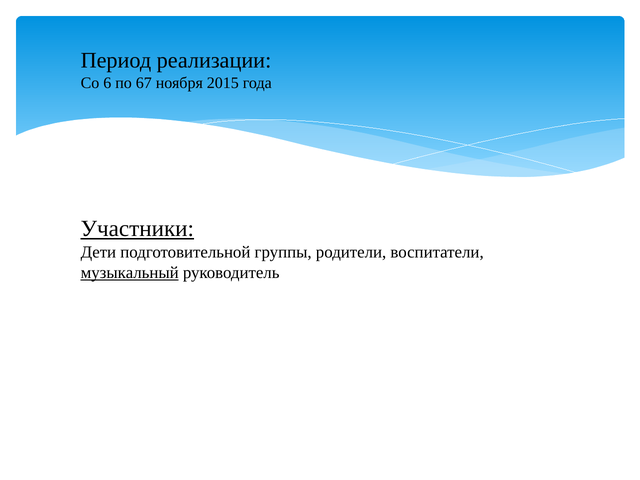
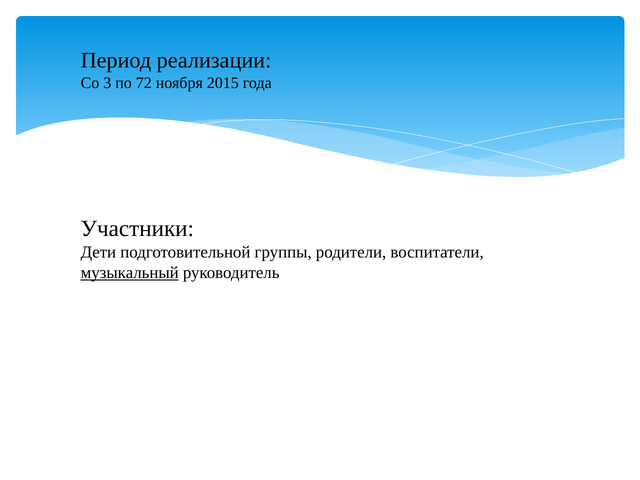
6: 6 -> 3 (107, 83)
67: 67 -> 72 (144, 83)
Участники underline: present -> none (137, 229)
